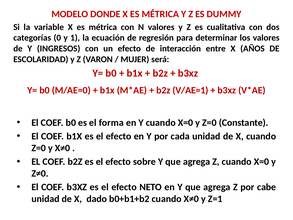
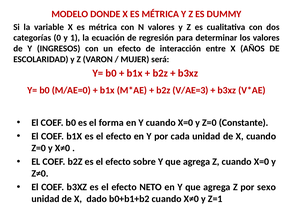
V/AE=1: V/AE=1 -> V/AE=3 (190, 90)
cabe: cabe -> sexo (267, 187)
